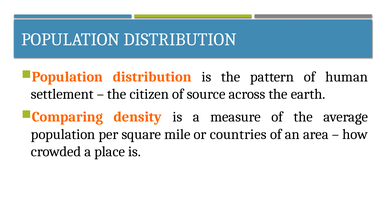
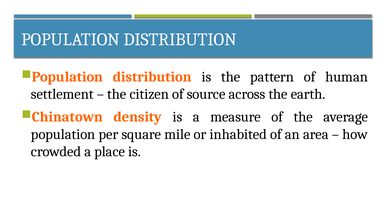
Comparing: Comparing -> Chinatown (67, 117)
countries: countries -> inhabited (238, 134)
